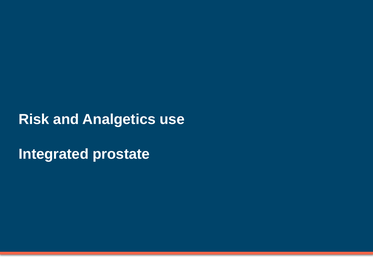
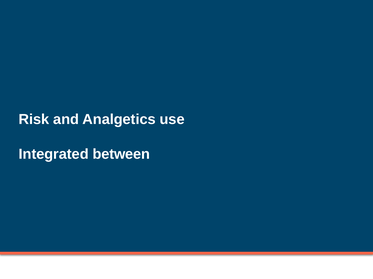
prostate: prostate -> between (121, 155)
